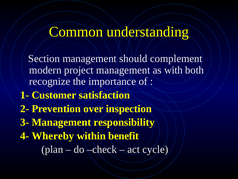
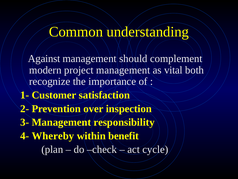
Section: Section -> Against (44, 58)
with: with -> vital (173, 70)
